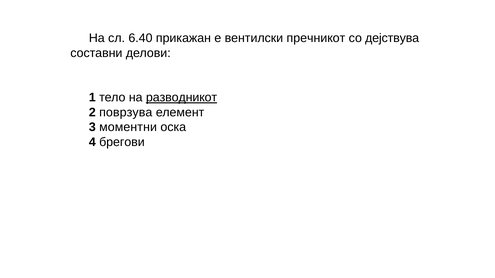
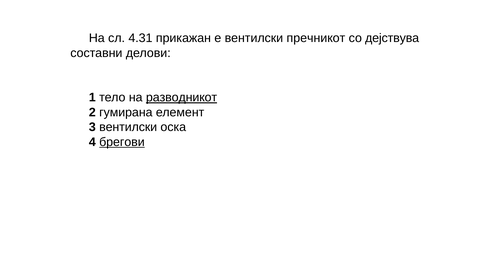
6.40: 6.40 -> 4.31 (140, 38)
поврзува: поврзува -> гумирана (126, 113)
3 моментни: моментни -> вентилски (128, 127)
брегови underline: none -> present (122, 142)
